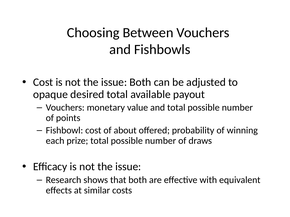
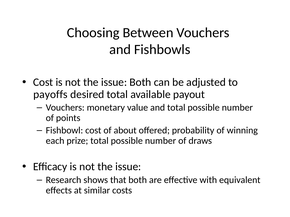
opaque: opaque -> payoffs (50, 95)
